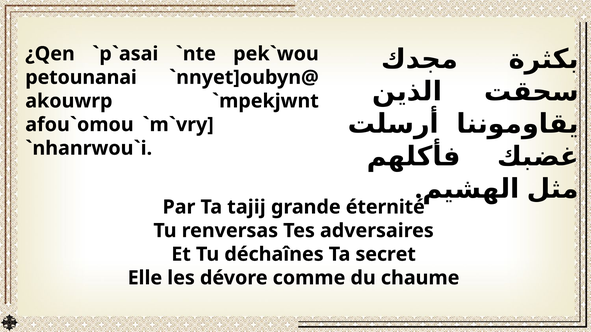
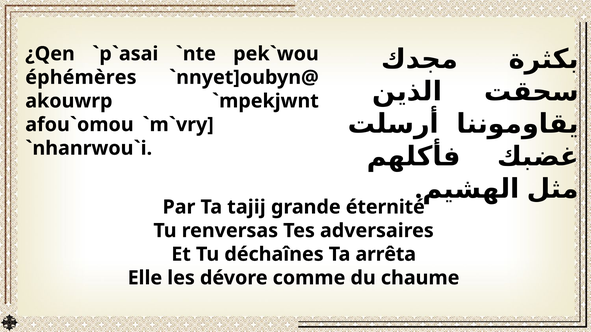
petounanai: petounanai -> éphémères (81, 77)
secret: secret -> arrêta (386, 255)
